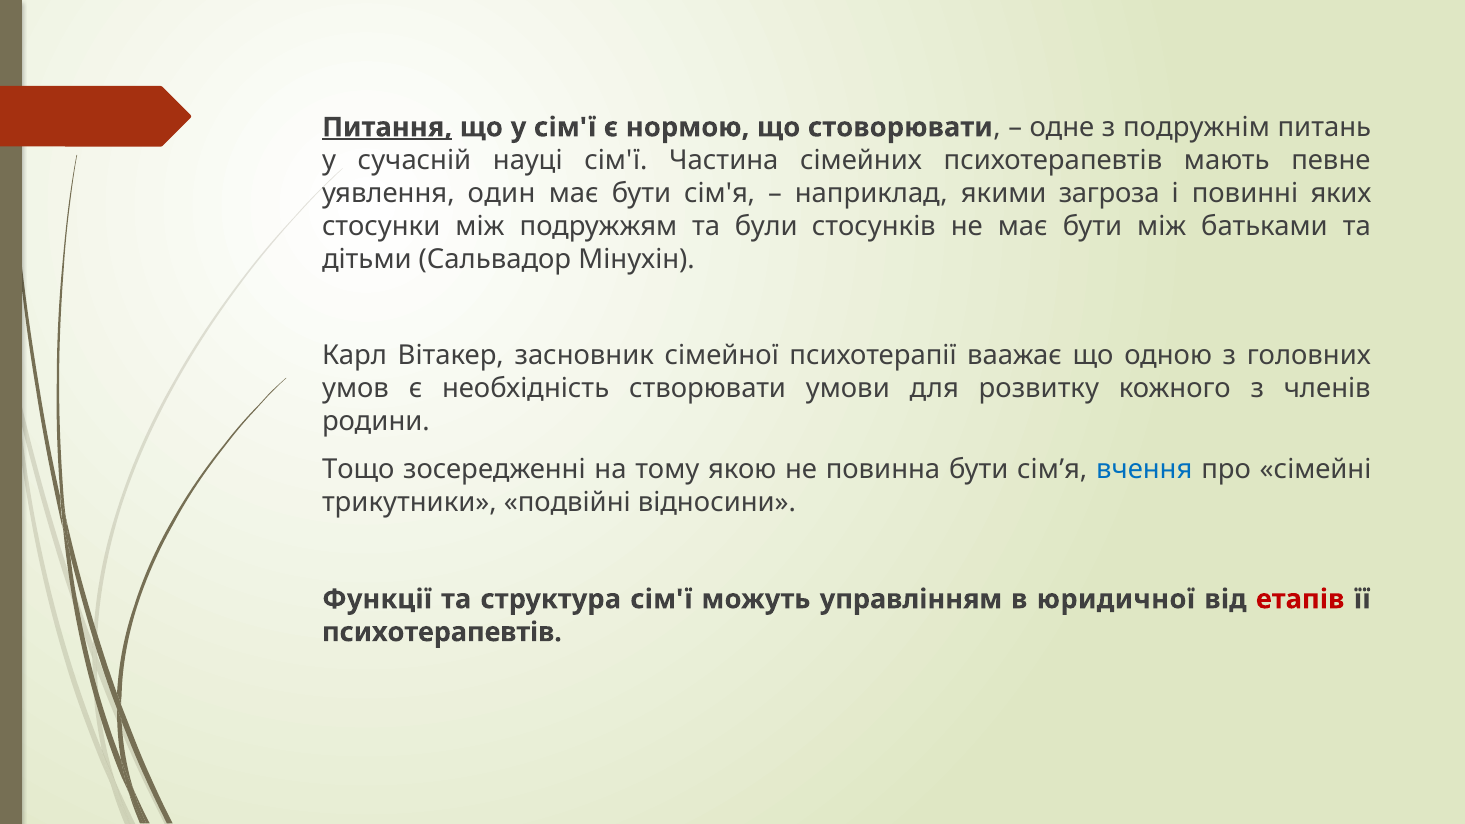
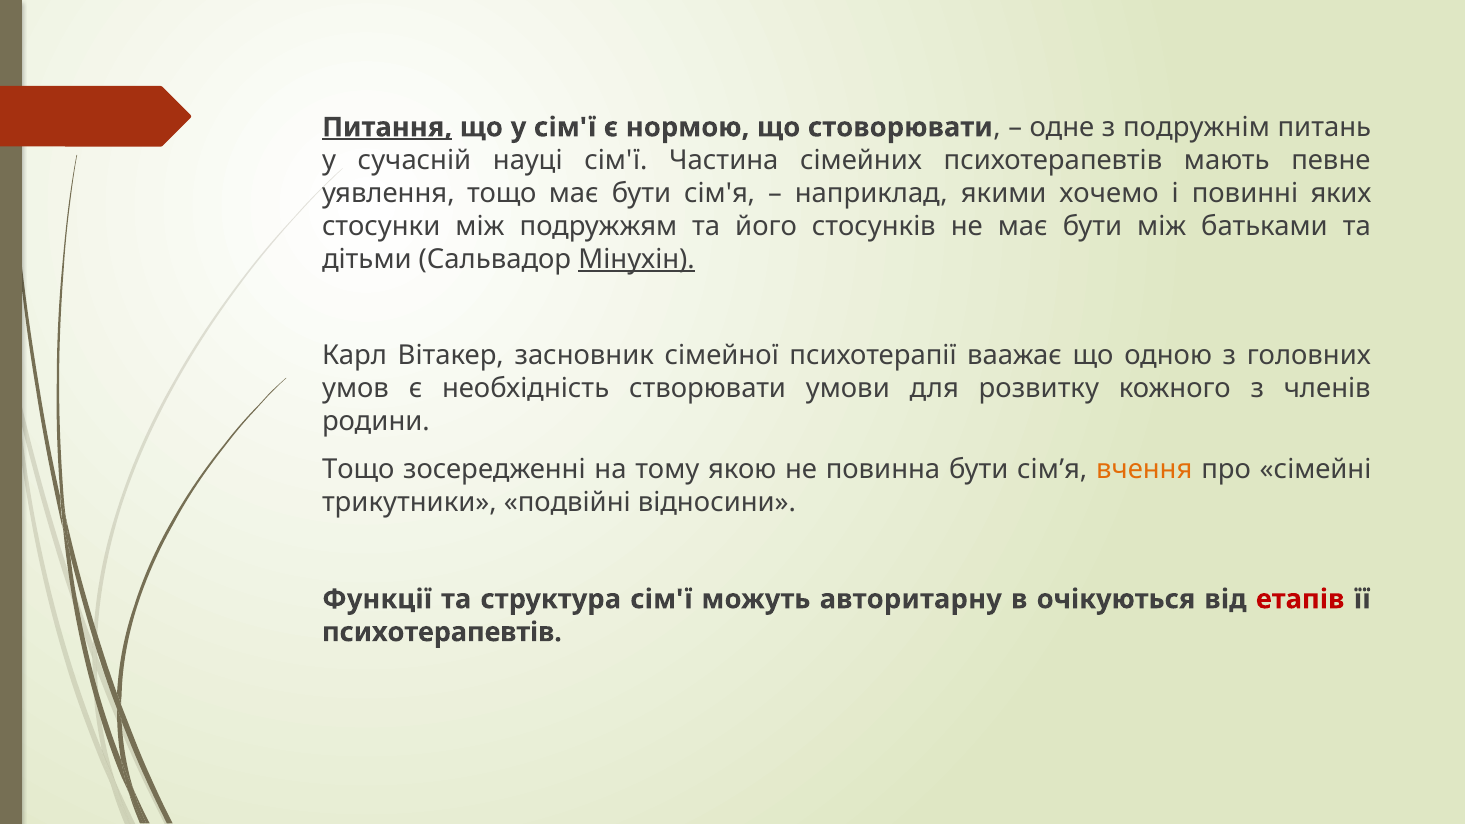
уявлення один: один -> тощо (502, 193)
загроза: загроза -> хочемо (1109, 193)
були: були -> його (766, 226)
Мінухін underline: none -> present (637, 259)
вчення colour: blue -> orange (1144, 470)
управлінням: управлінням -> авторитарну (911, 599)
юридичної: юридичної -> очікуються (1116, 599)
